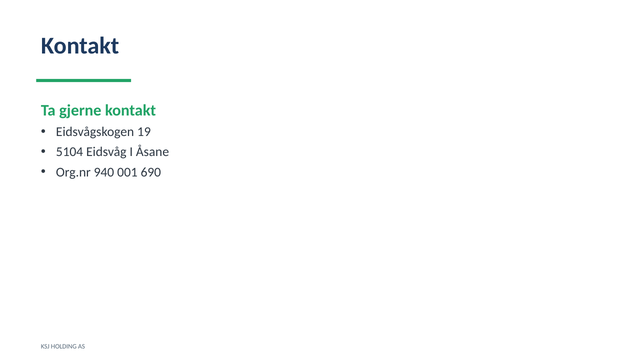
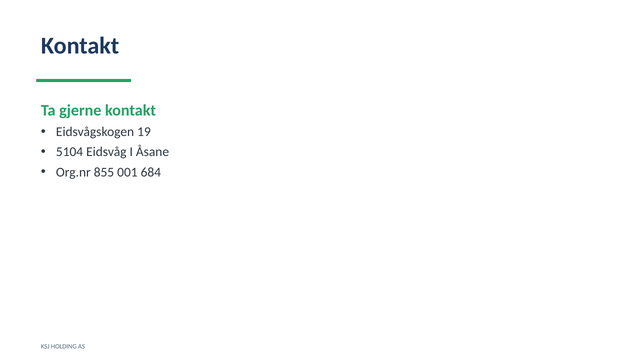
940: 940 -> 855 (104, 172)
690: 690 -> 684 (151, 172)
